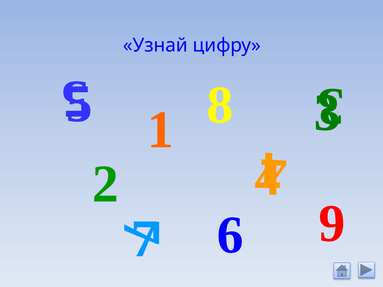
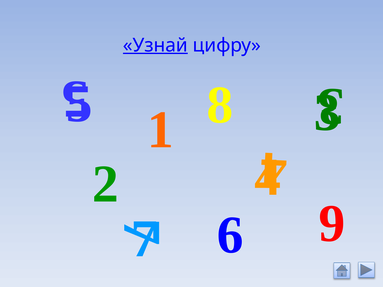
Узнай underline: none -> present (155, 45)
